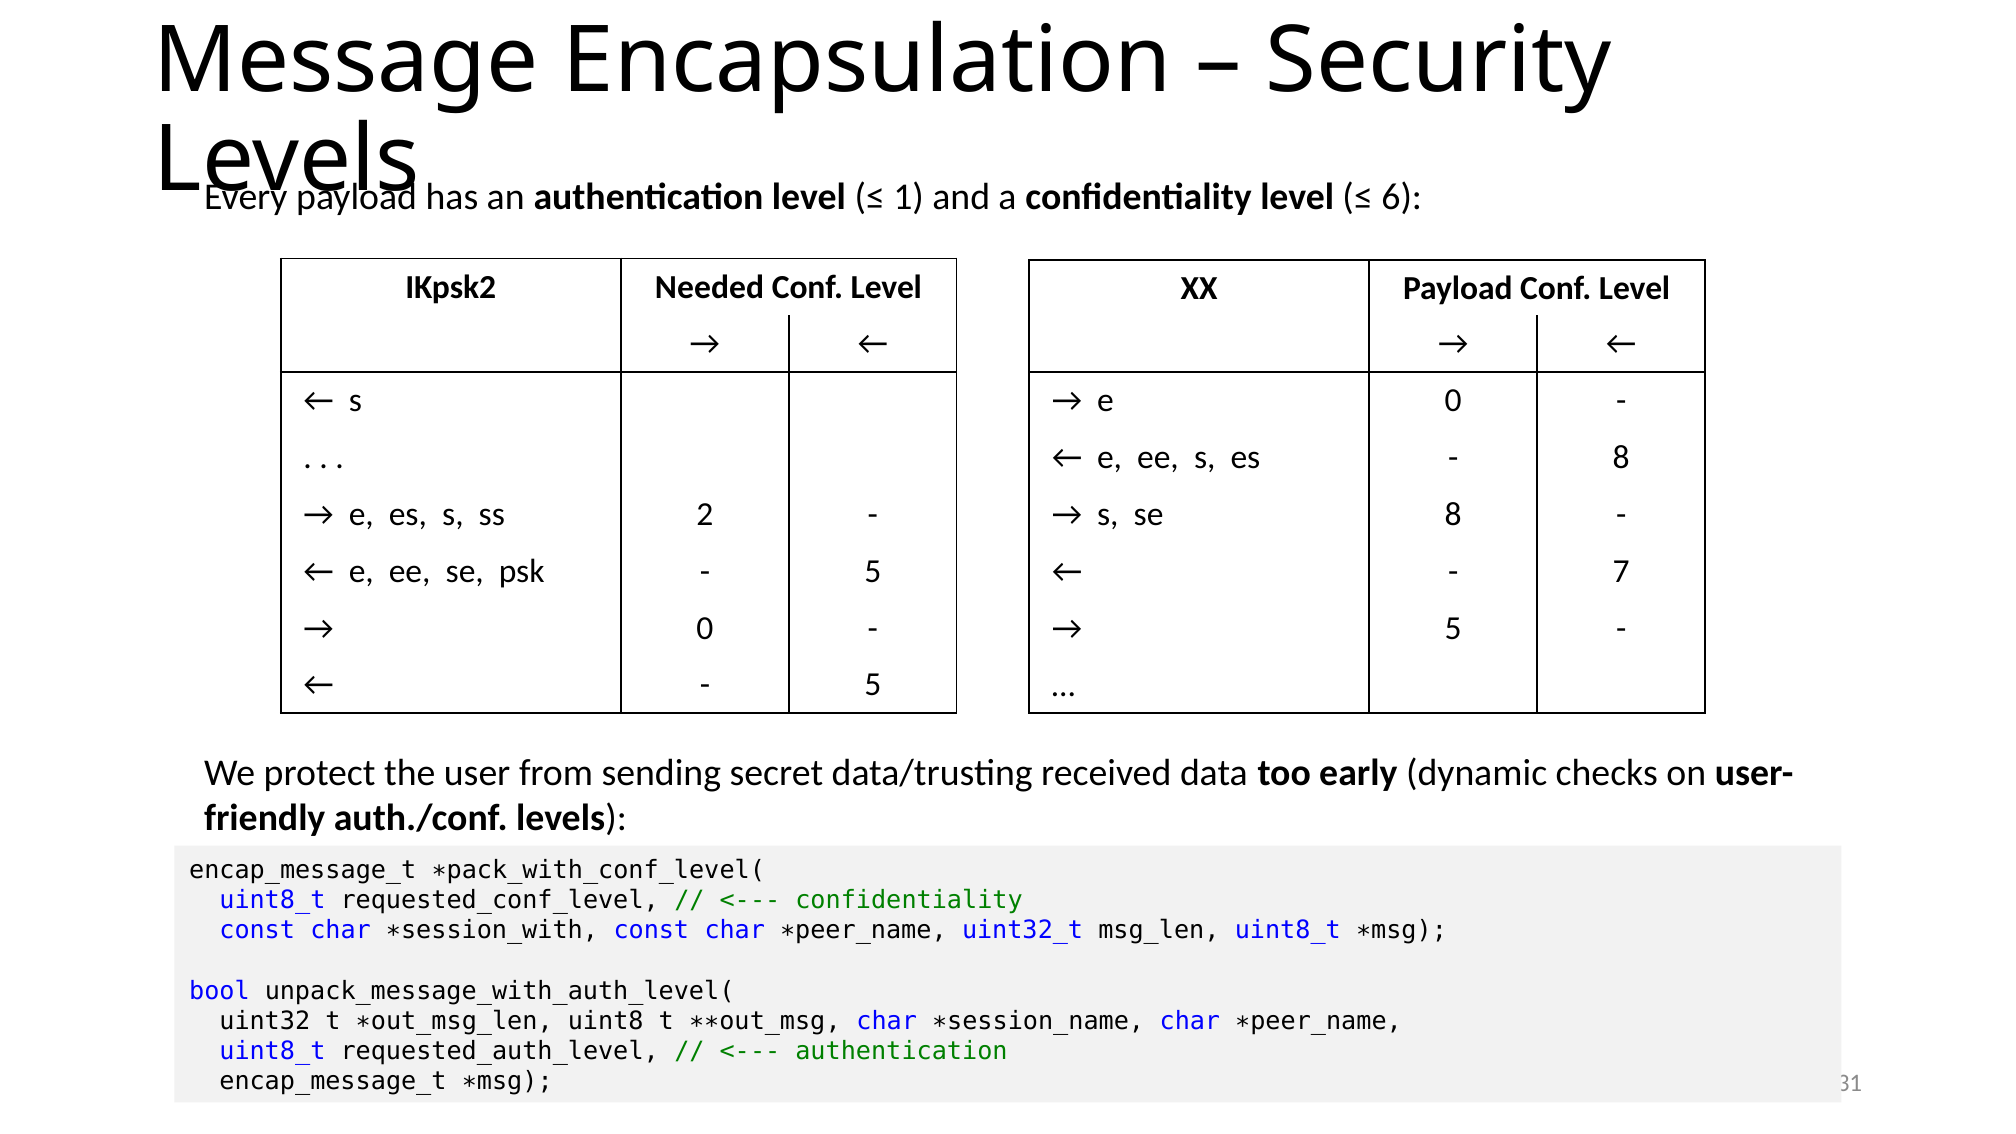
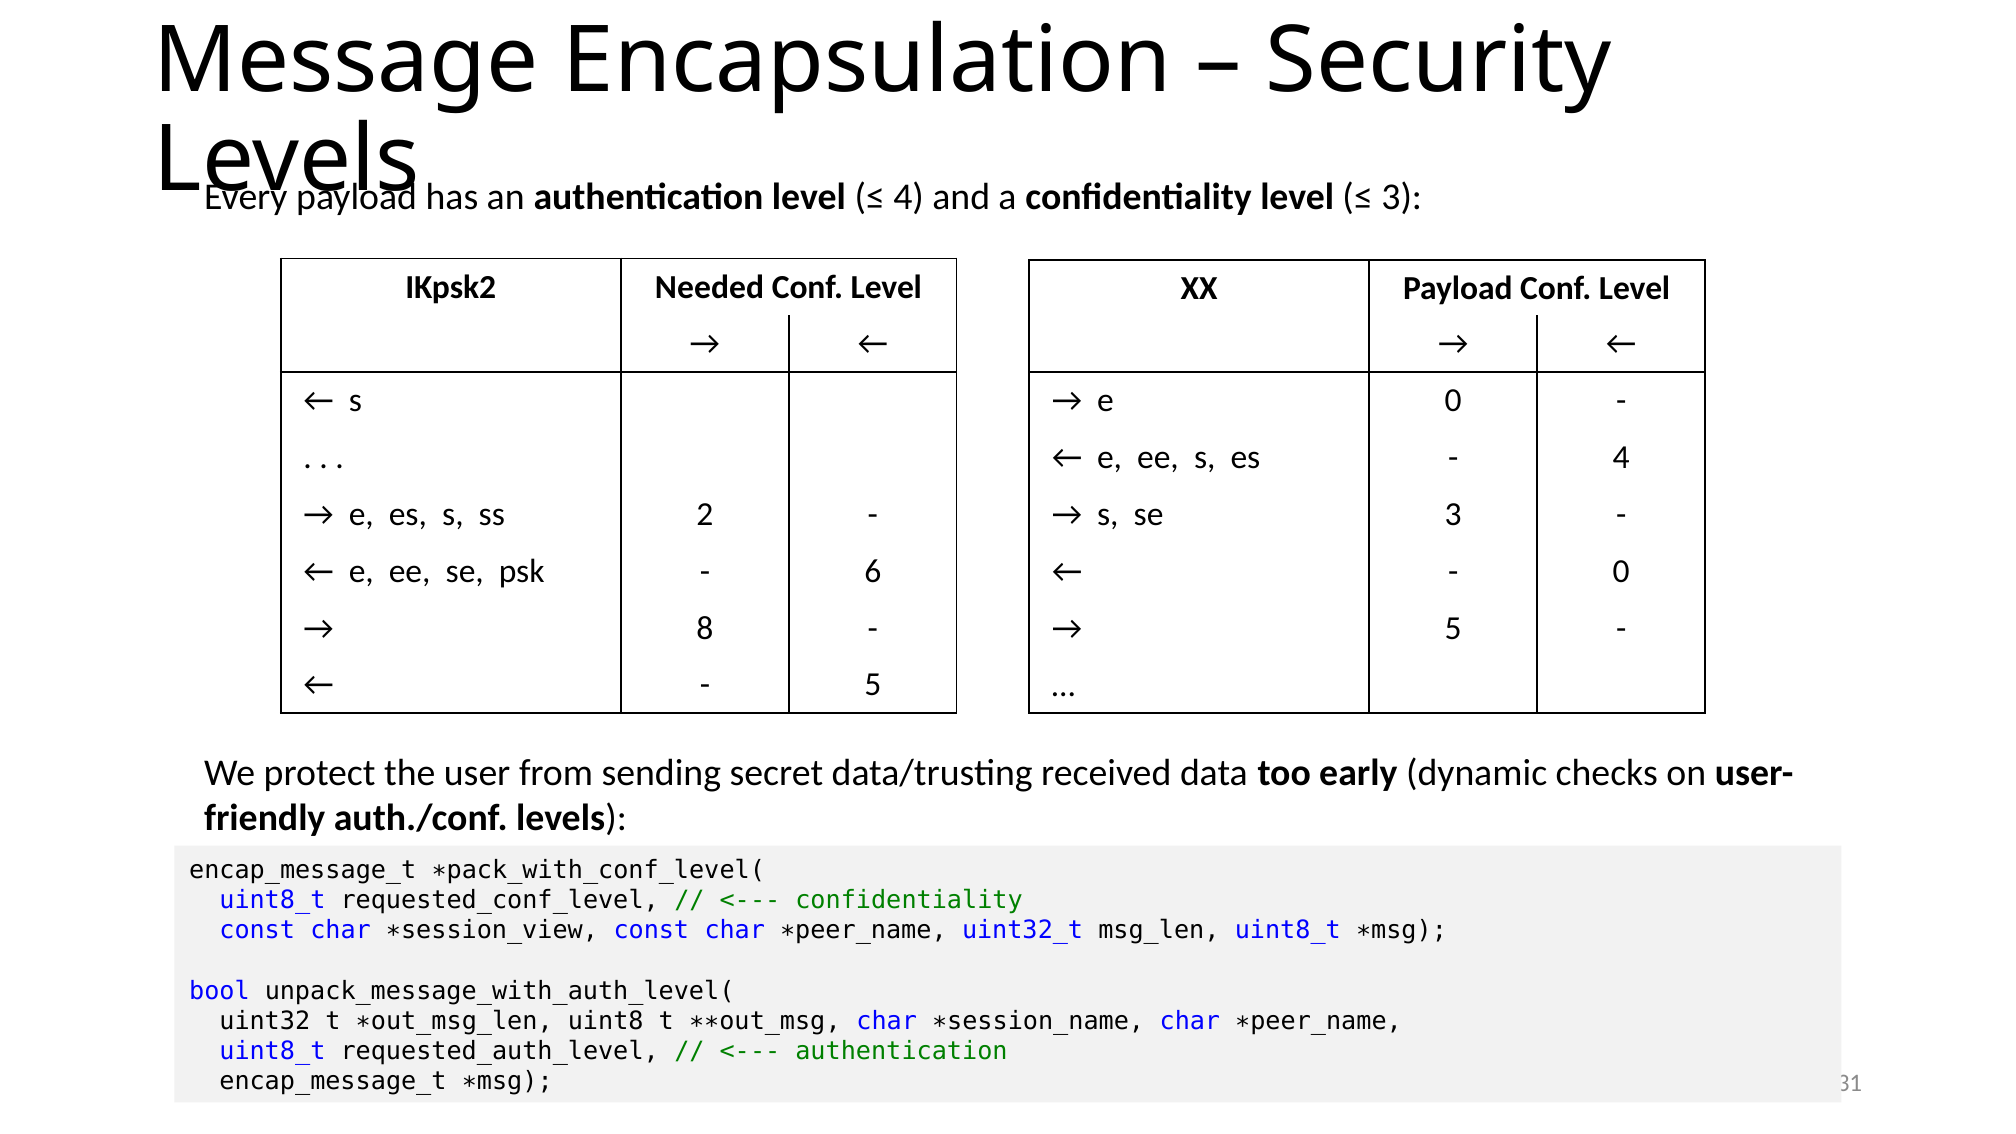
1: 1 -> 4 (909, 197)
6: 6 -> 3 (1402, 197)
8: 8 -> 4 (1621, 458)
se 8: 8 -> 3 (1453, 514)
5: 5 -> 6 (873, 571)
7: 7 -> 0 (1621, 571)
0: 0 -> 8 (705, 628)
∗session_with: ∗session_with -> ∗session_view (492, 930)
